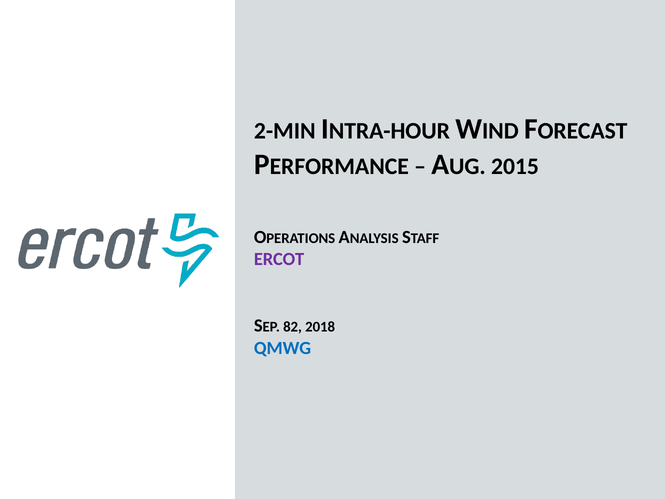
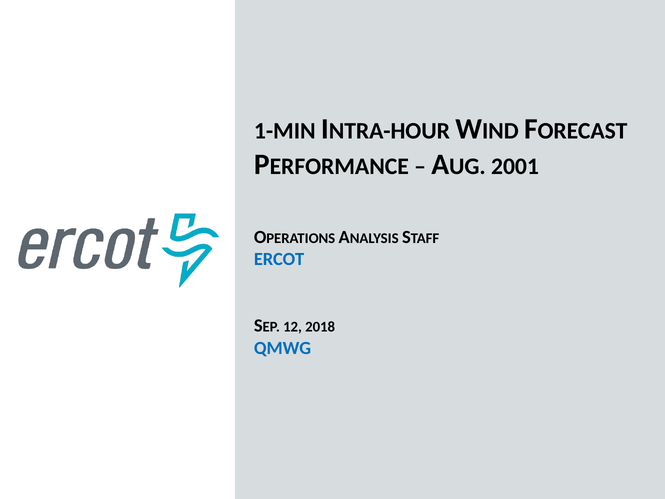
2-MIN: 2-MIN -> 1-MIN (285, 131)
2015: 2015 -> 2001 (515, 166)
ERCOT colour: purple -> blue (279, 259)
82: 82 -> 12 (293, 327)
